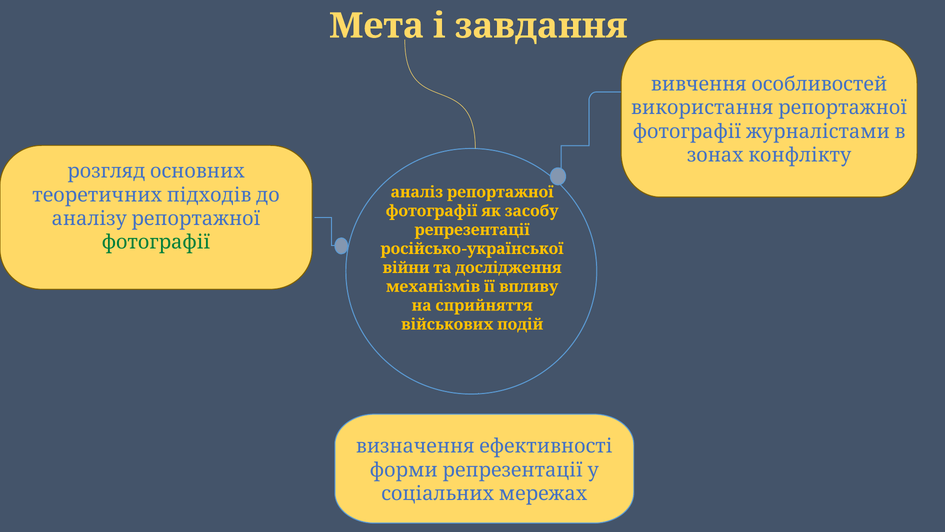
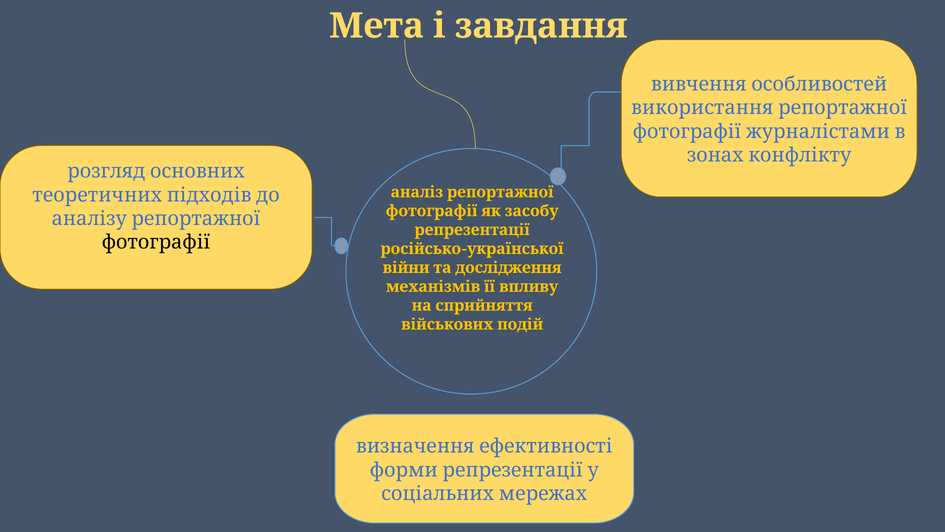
фотографії colour: green -> black (156, 242)
